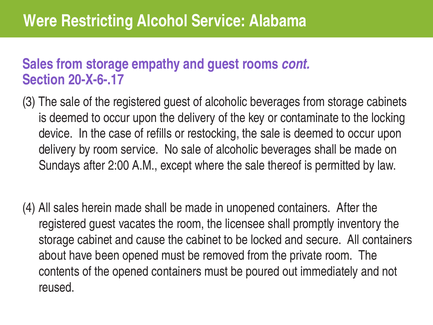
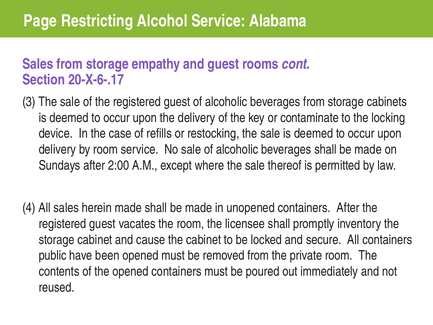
Were: Were -> Page (40, 21)
about: about -> public (53, 255)
